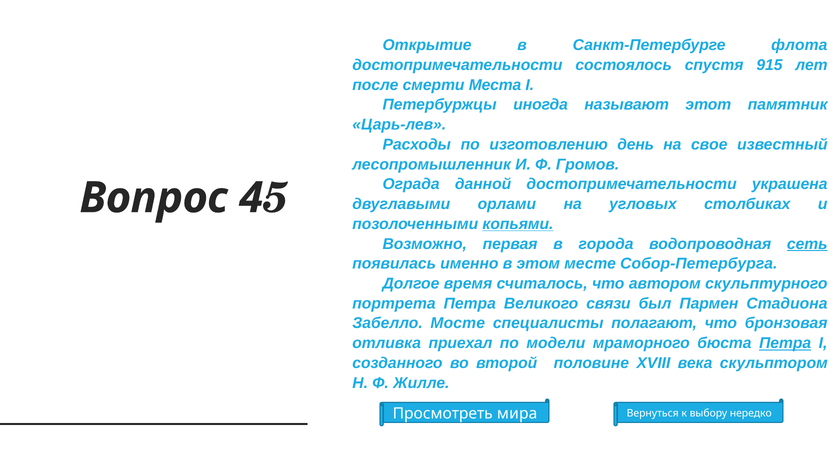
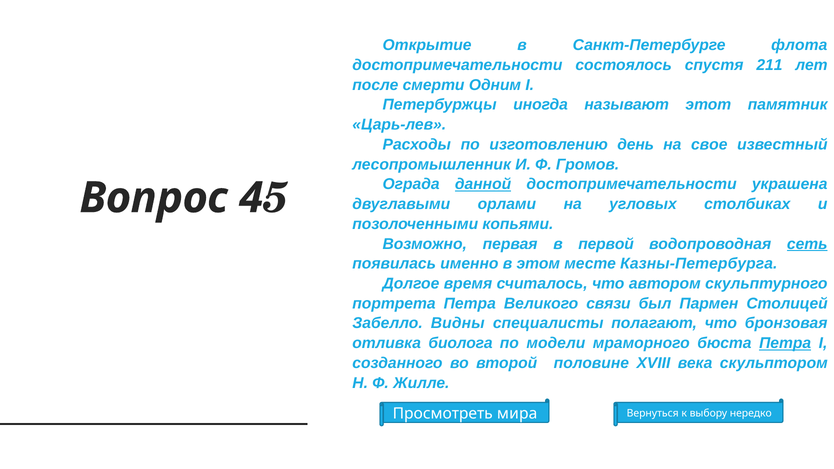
915: 915 -> 211 (769, 65)
Места: Места -> Одним (495, 85)
данной underline: none -> present (483, 184)
копьями underline: present -> none (518, 224)
города: города -> первой (606, 244)
Собор-Петербурга: Собор-Петербурга -> Казны-Петербурга (699, 264)
Стадиона: Стадиона -> Столицей (787, 304)
Мосте: Мосте -> Видны (458, 323)
приехал: приехал -> биолога (461, 343)
